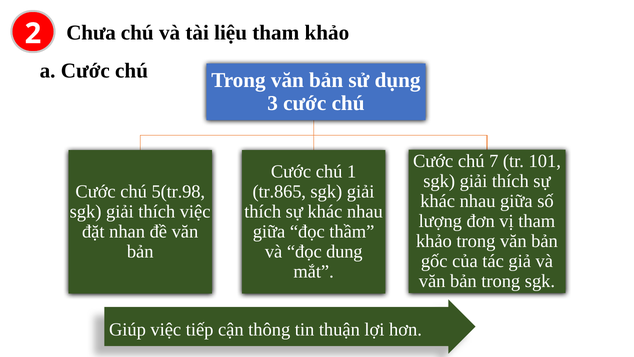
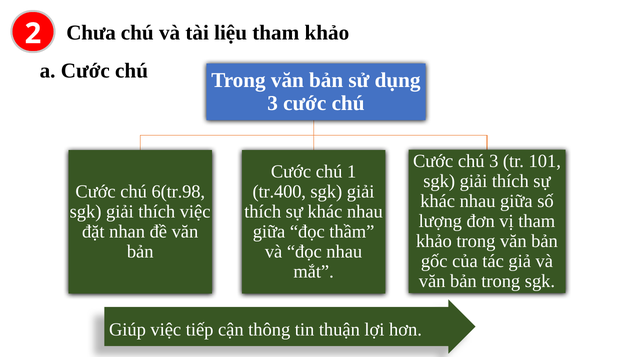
chú 7: 7 -> 3 (494, 161)
5(tr.98: 5(tr.98 -> 6(tr.98 (178, 192)
tr.865: tr.865 -> tr.400 (279, 192)
đọc dung: dung -> nhau (344, 251)
